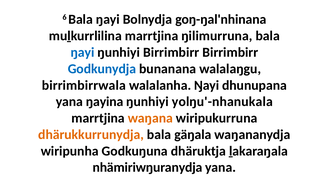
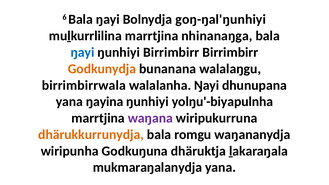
goŋ-ŋal'nhinana: goŋ-ŋal'nhinana -> goŋ-ŋal'ŋunhiyi (221, 19)
ŋilimurruna: ŋilimurruna -> nhinanaŋga (217, 36)
Godkunydja colour: blue -> orange (102, 69)
yolŋu'-nhanukala: yolŋu'-nhanukala -> yolŋu'-biyapulnha (222, 102)
waŋana colour: orange -> purple (150, 118)
gäŋala: gäŋala -> romgu (193, 135)
nhämiriwŋuranydja: nhämiriwŋuranydja -> mukmaraŋalanydja (147, 168)
